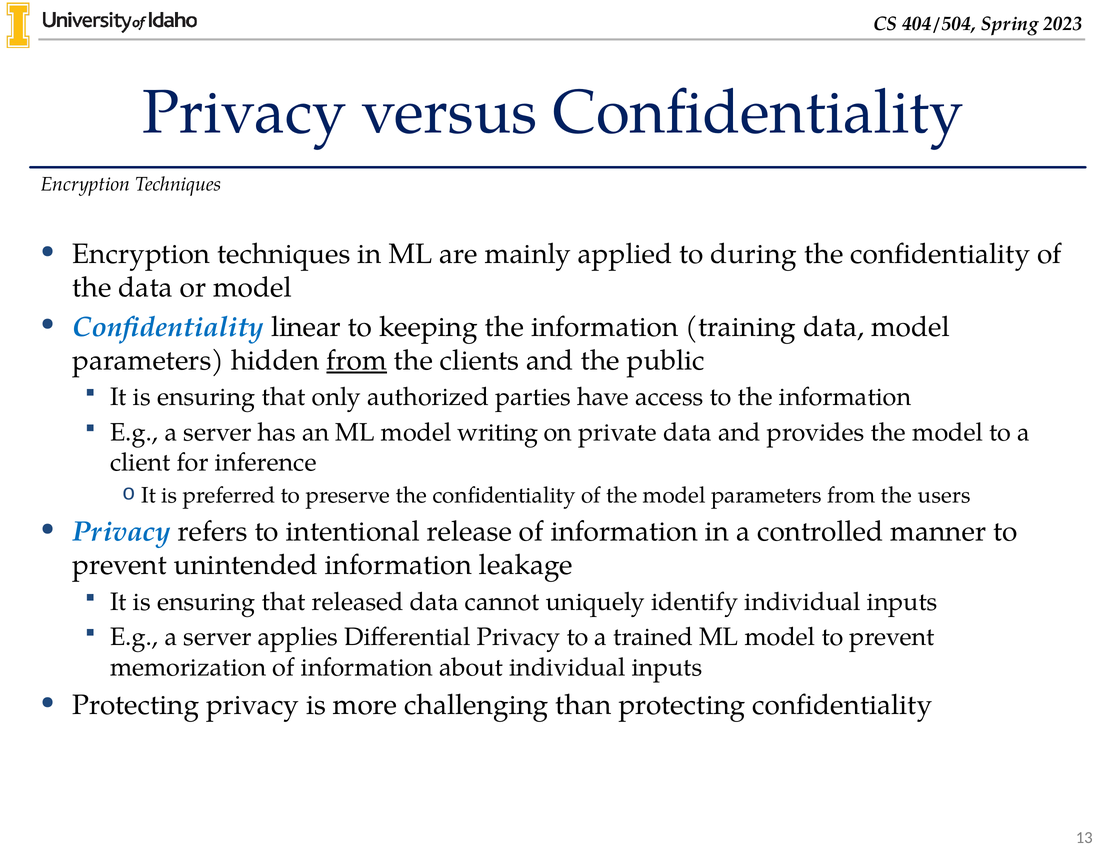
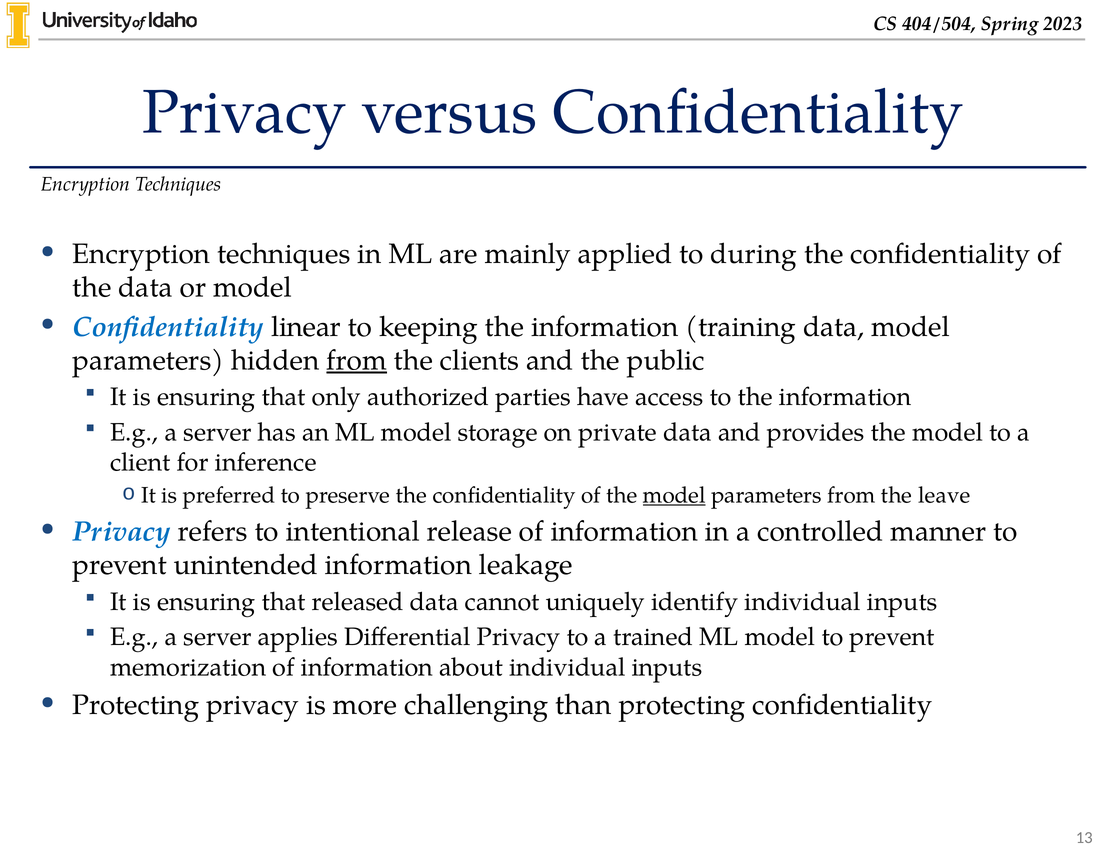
writing: writing -> storage (498, 432)
model underline: none -> present (674, 495)
users: users -> leave (944, 495)
